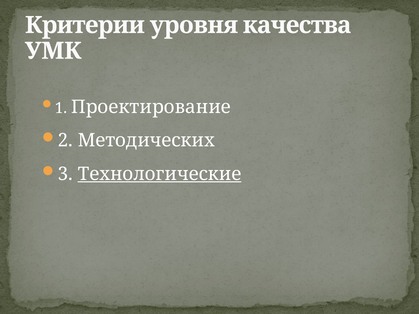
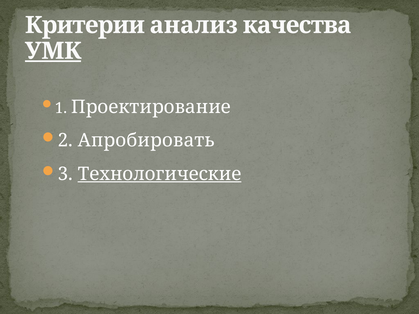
уровня: уровня -> анализ (194, 25)
УМК underline: none -> present (53, 51)
Методических: Методических -> Апробировать (146, 141)
